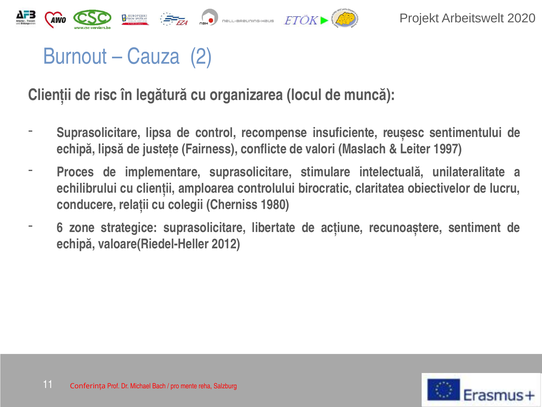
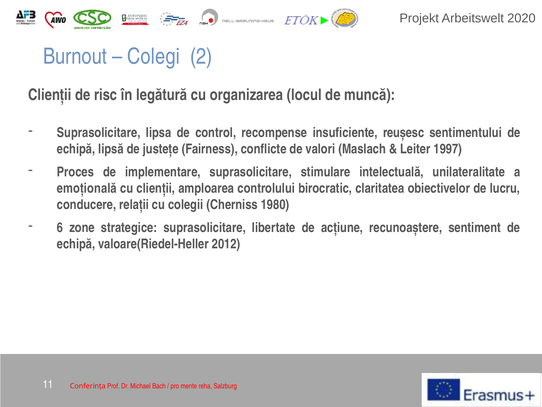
Cauza: Cauza -> Colegi (154, 56)
echilibrului: echilibrului -> emoțională (87, 188)
